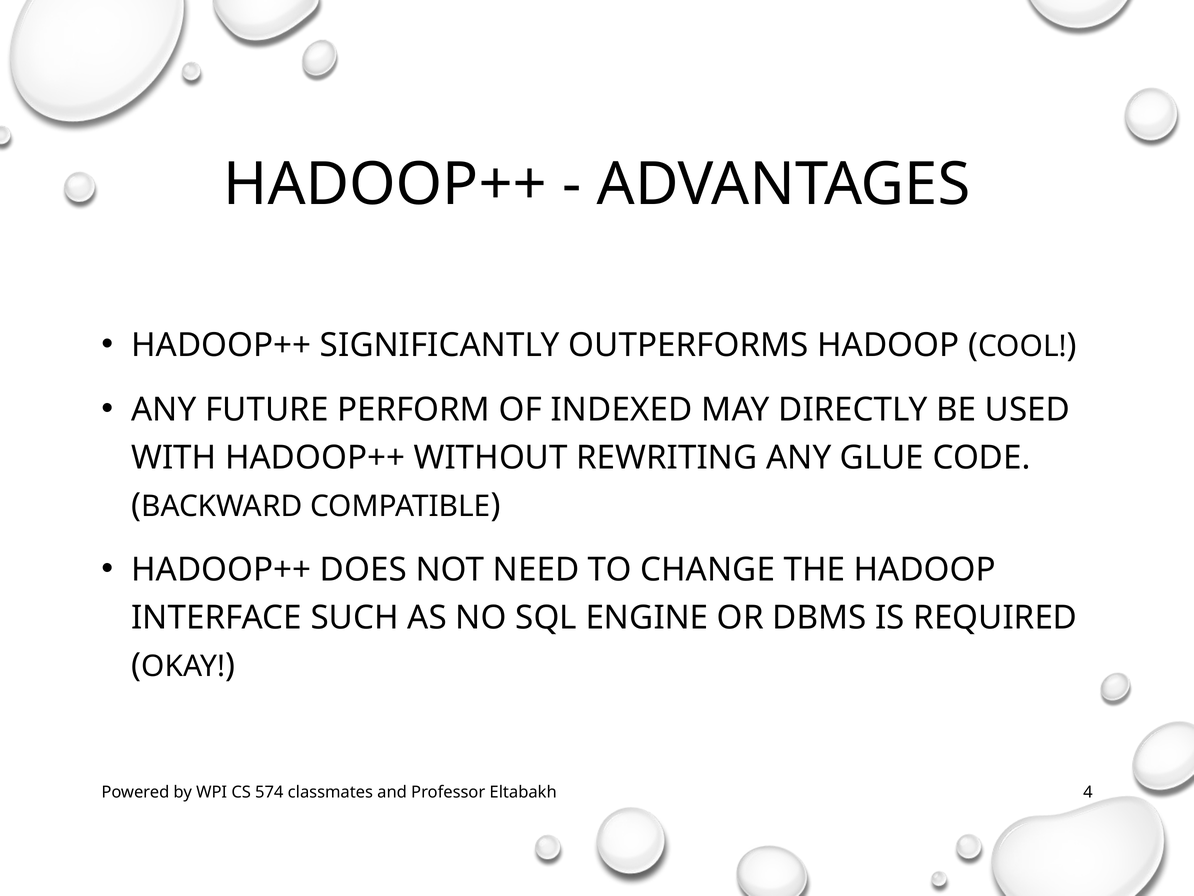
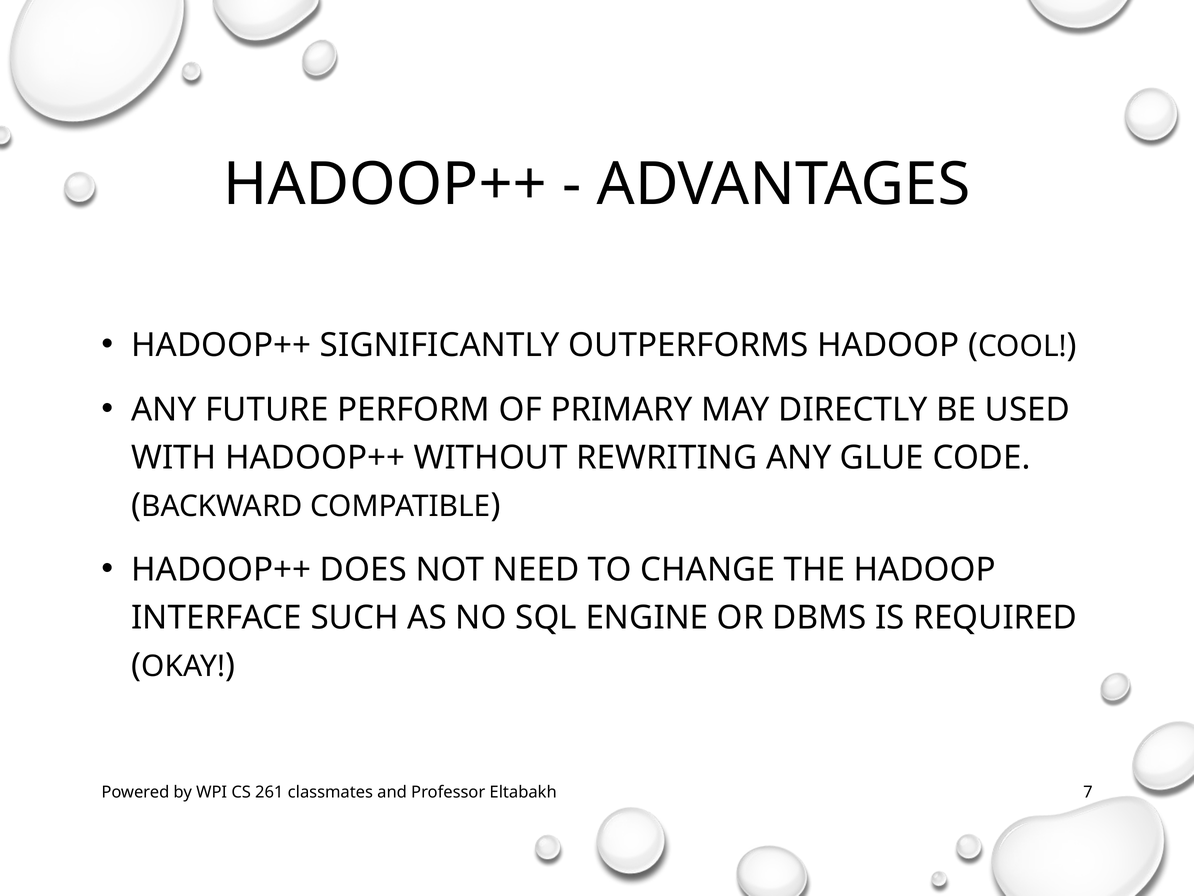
INDEXED: INDEXED -> PRIMARY (622, 410)
574: 574 -> 261 (269, 792)
4: 4 -> 7 (1088, 792)
